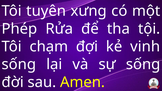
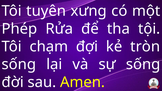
vinh: vinh -> tròn (145, 47)
